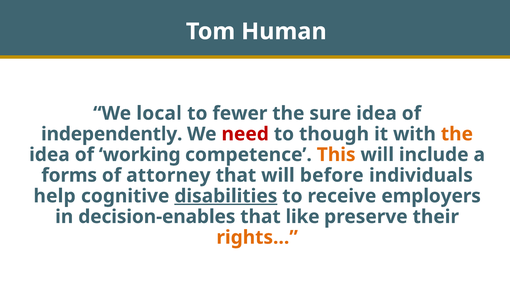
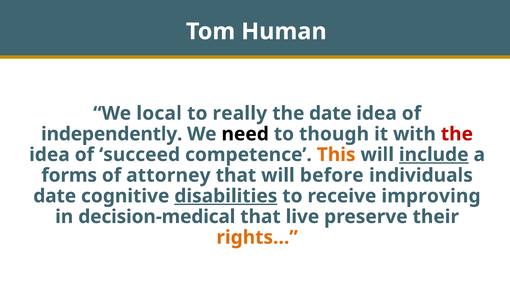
fewer: fewer -> really (240, 113)
the sure: sure -> date (330, 113)
need colour: red -> black (245, 134)
the colour: orange -> red (457, 134)
working: working -> succeed (140, 155)
include underline: none -> present (434, 155)
help: help -> date (55, 196)
employers: employers -> improving (431, 196)
decision-enables: decision-enables -> decision-medical (157, 217)
like: like -> live (302, 217)
